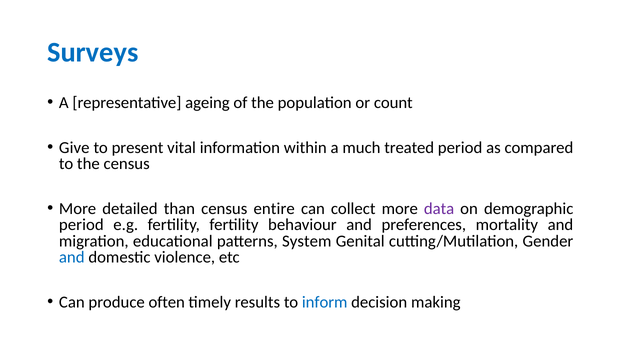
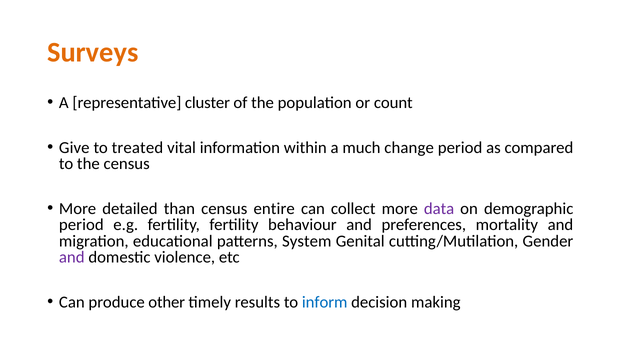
Surveys colour: blue -> orange (93, 52)
ageing: ageing -> cluster (207, 103)
present: present -> treated (137, 148)
treated: treated -> change (409, 148)
and colour: blue -> purple (72, 257)
often: often -> other (167, 302)
